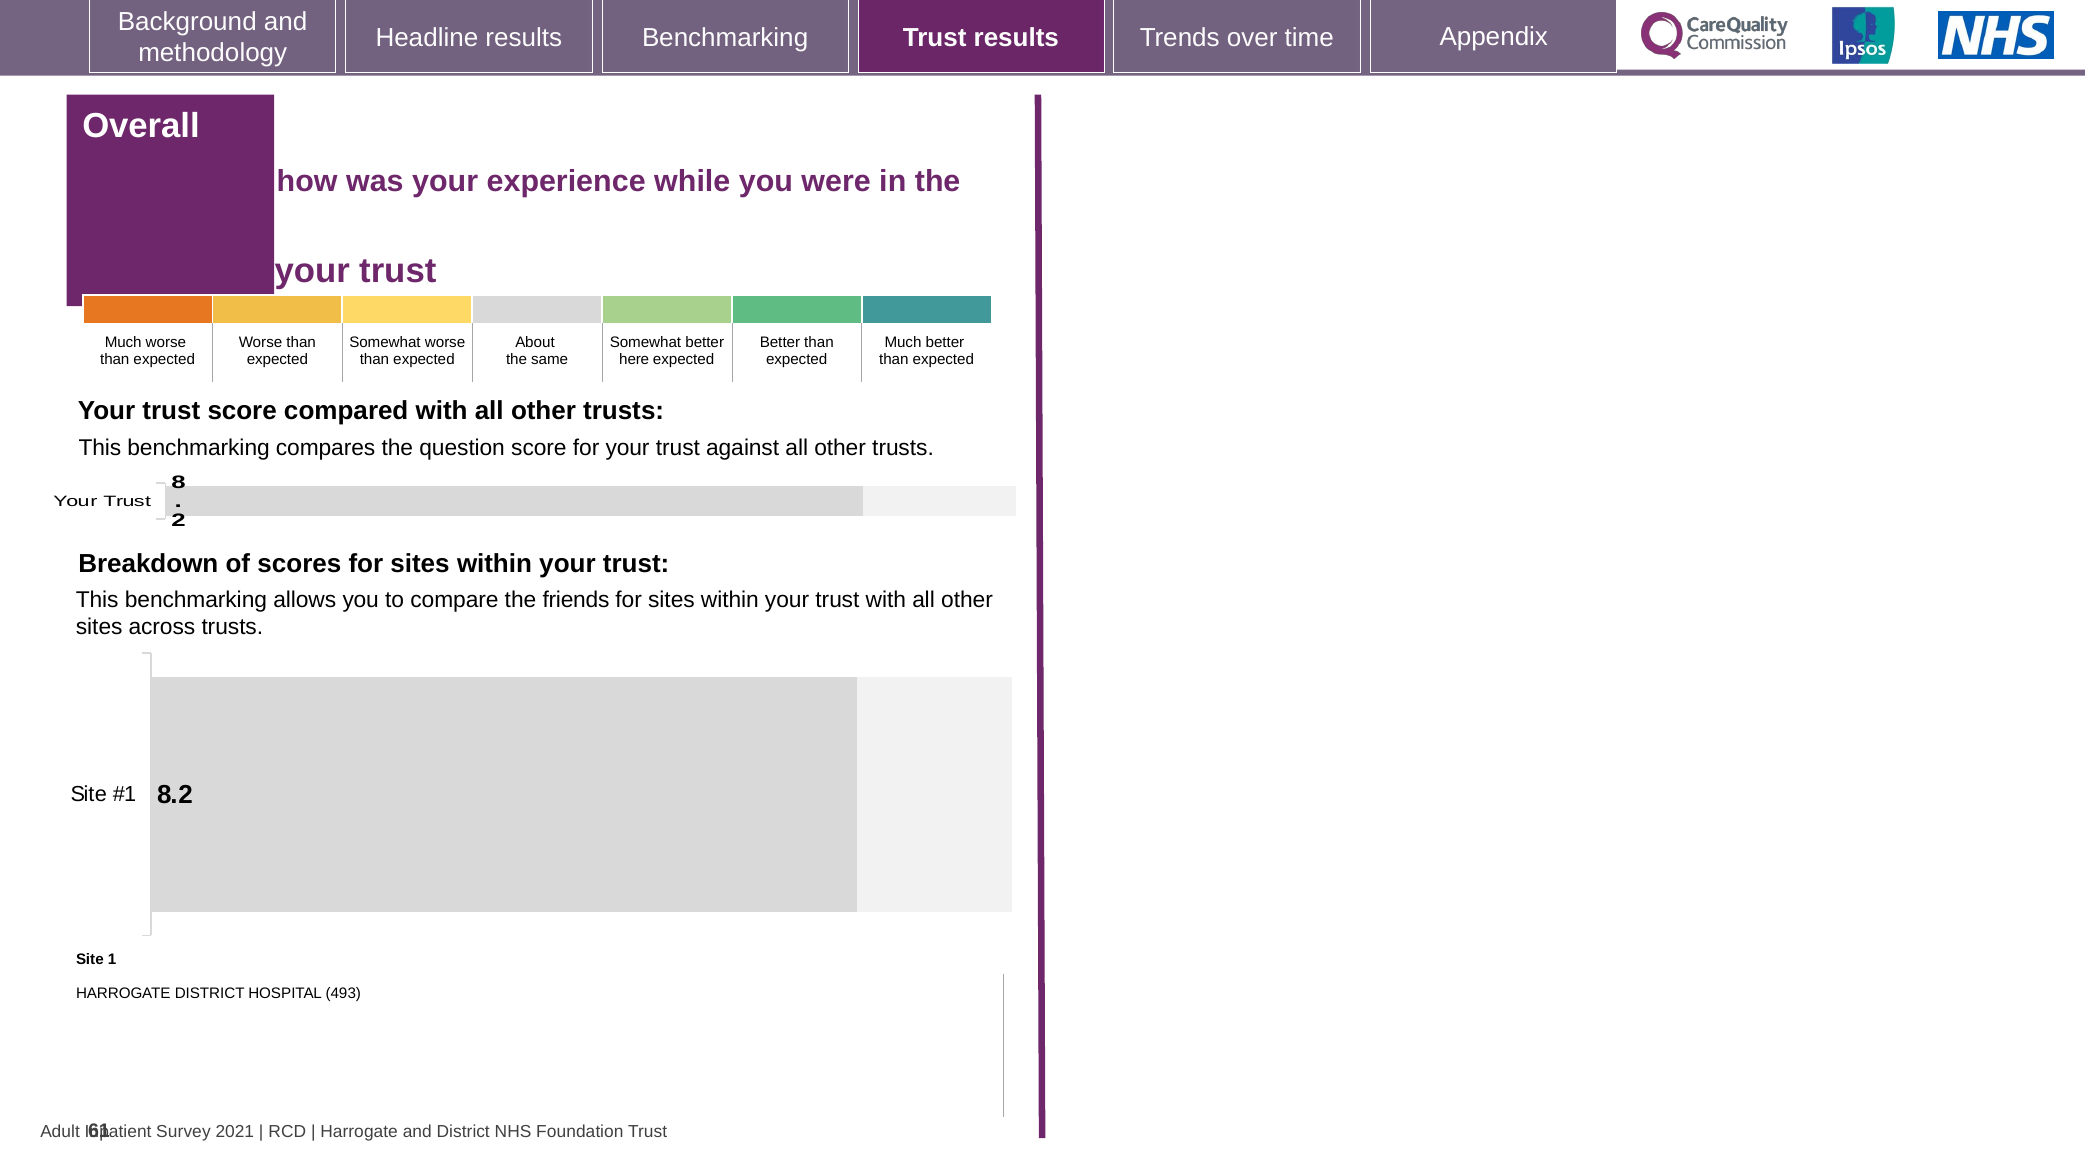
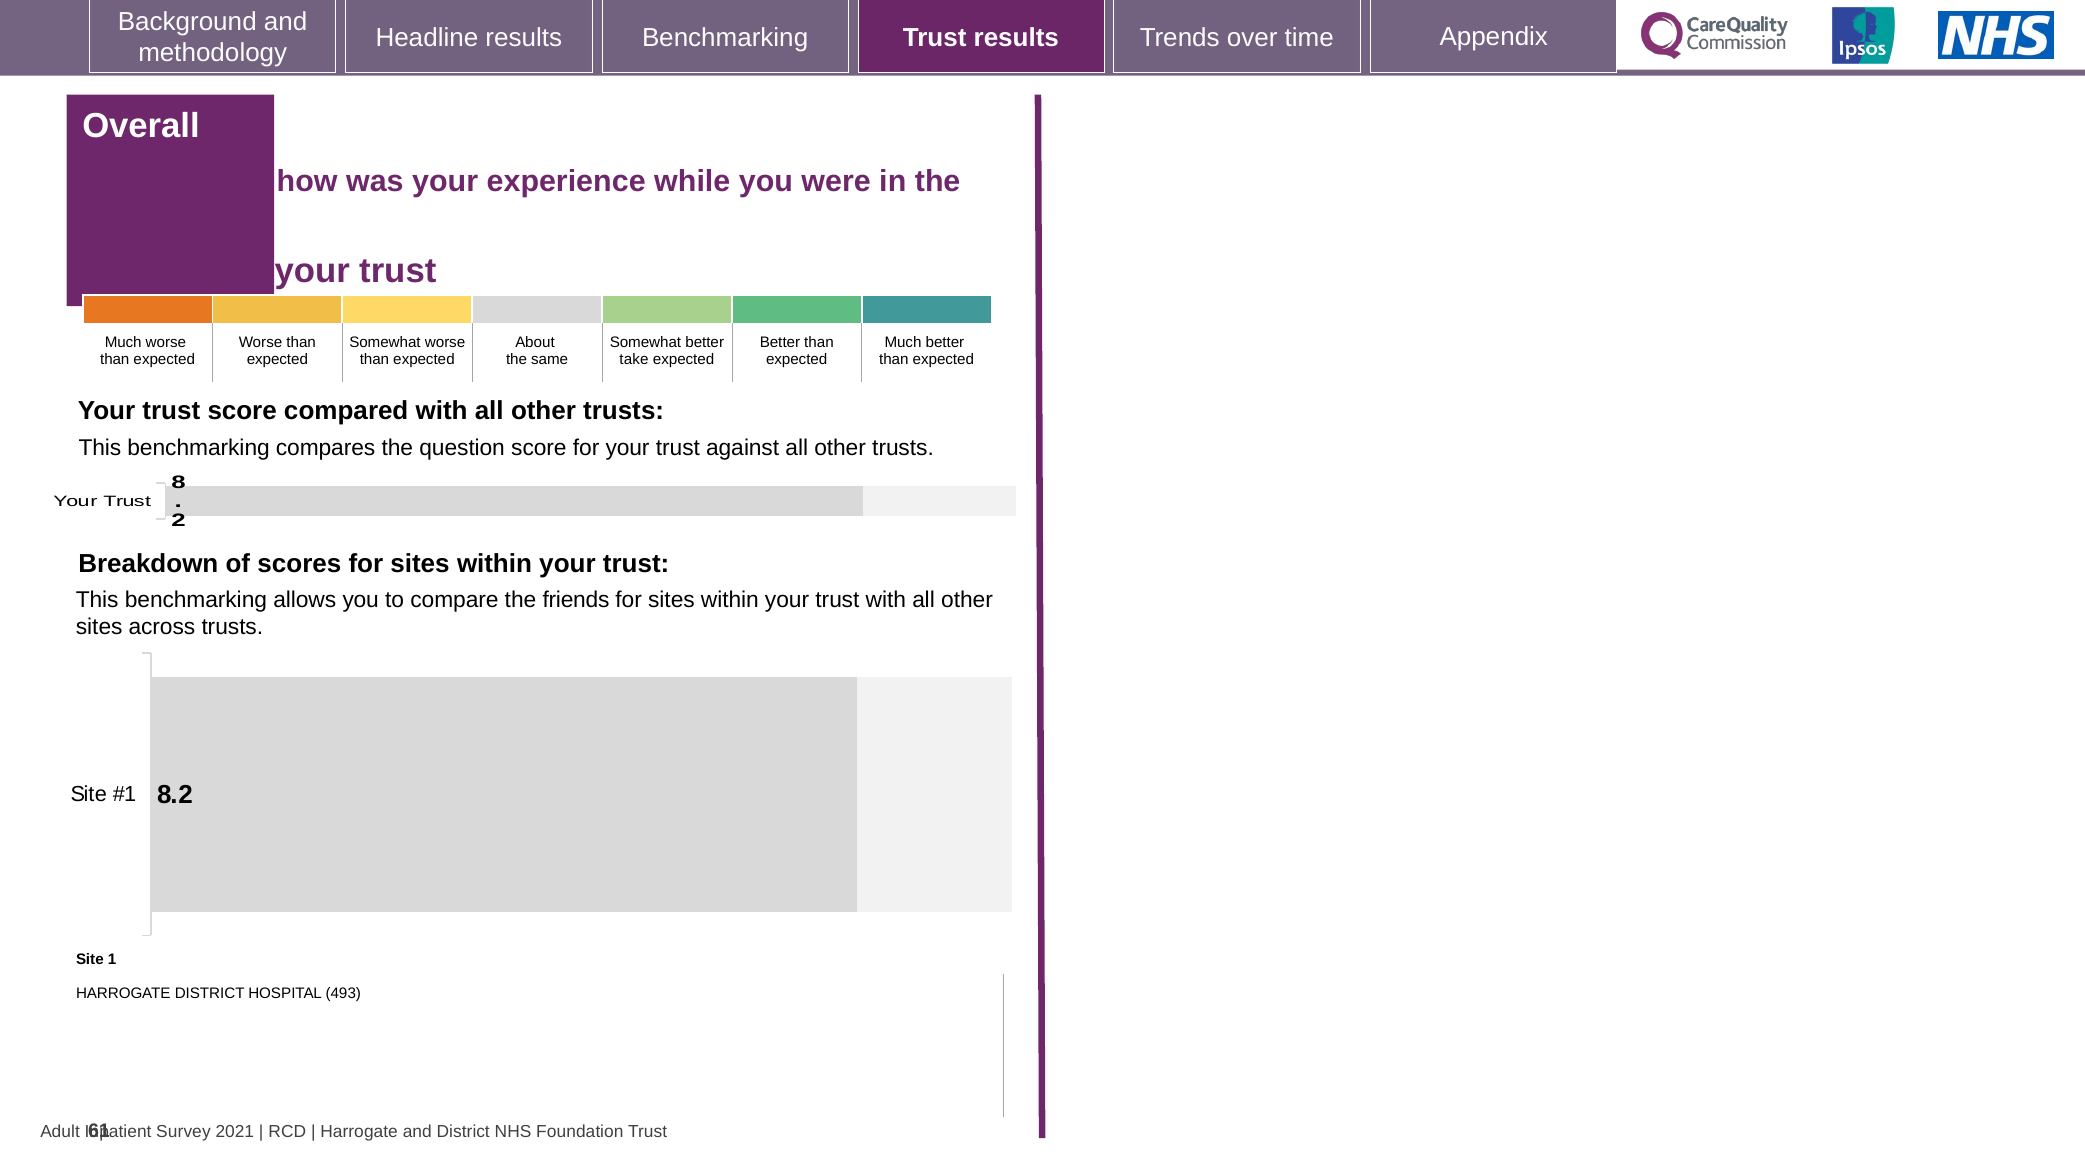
here: here -> take (634, 359)
